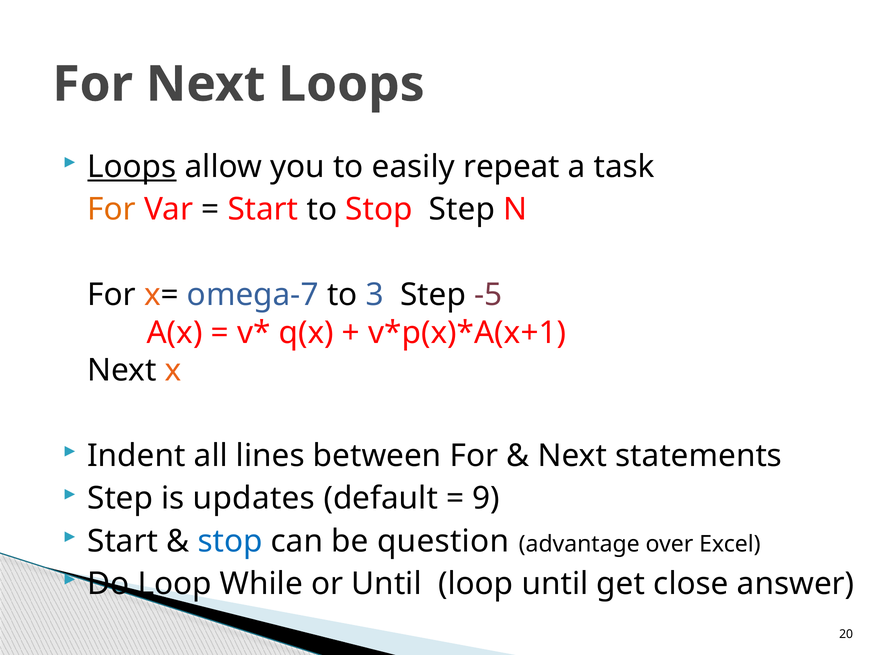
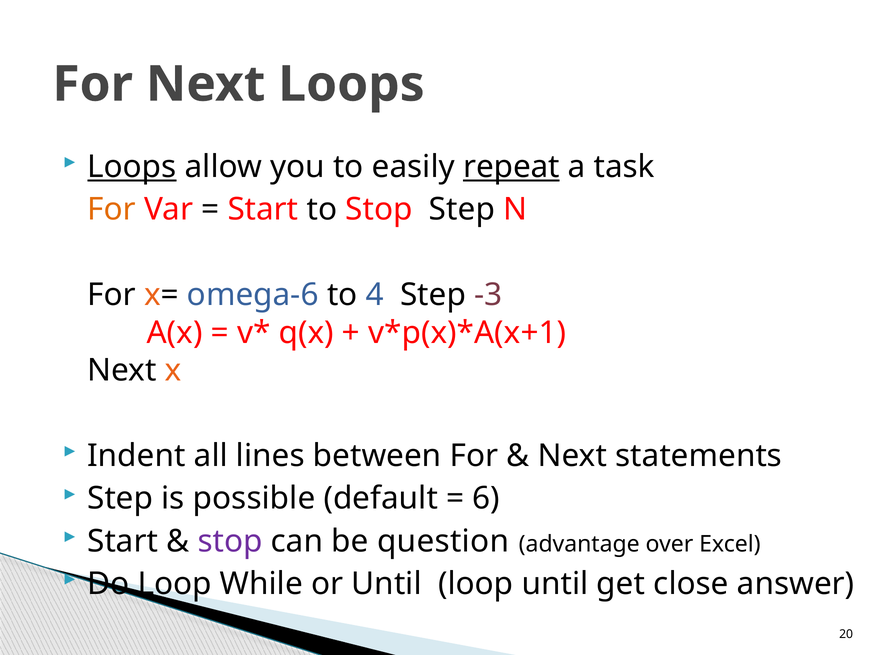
repeat underline: none -> present (511, 167)
omega-7: omega-7 -> omega-6 (253, 295)
3: 3 -> 4 (375, 295)
-5: -5 -> -3 (488, 295)
updates: updates -> possible (254, 499)
9: 9 -> 6 (486, 499)
stop colour: blue -> purple (230, 542)
